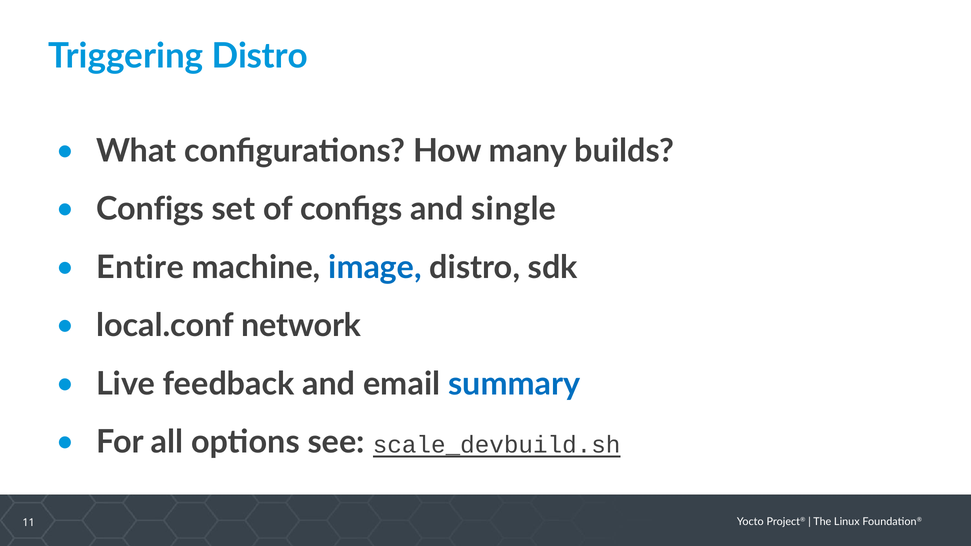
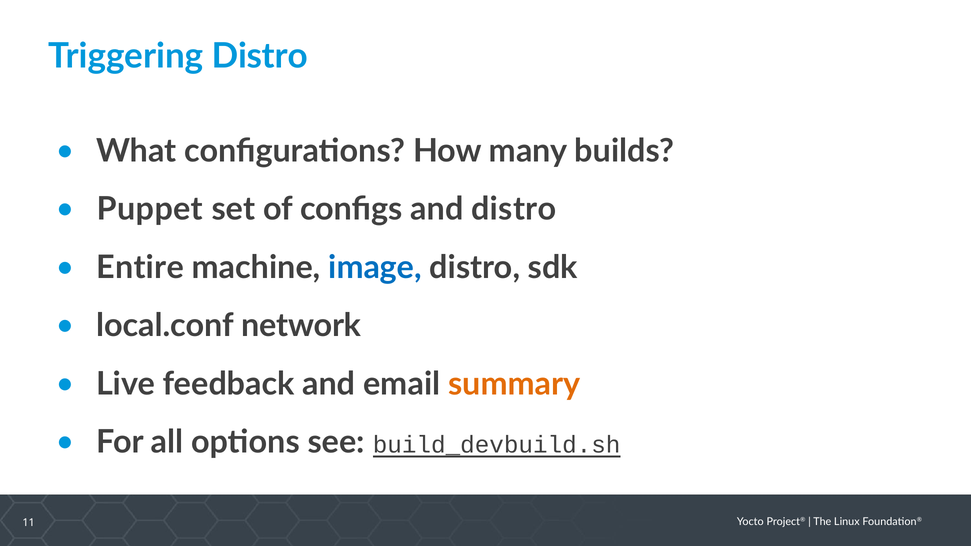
Configs: Configs -> Puppet (150, 209)
and single: single -> distro (514, 209)
summary colour: blue -> orange (514, 384)
scale_devbuild.sh: scale_devbuild.sh -> build_devbuild.sh (497, 445)
